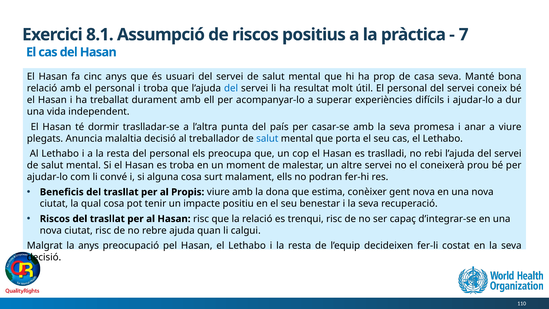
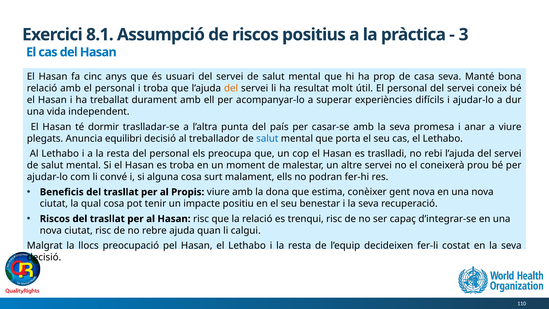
7: 7 -> 3 (464, 35)
del colour: blue -> orange (231, 88)
malaltia: malaltia -> equilibri (123, 138)
la anys: anys -> llocs (89, 246)
